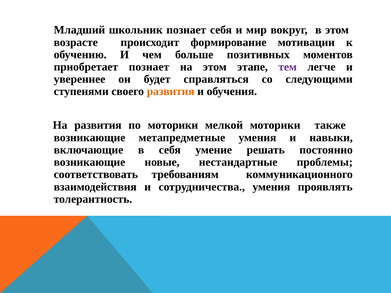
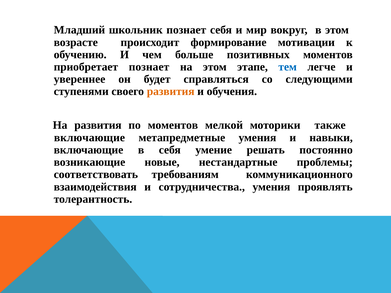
тем colour: purple -> blue (288, 67)
по моторики: моторики -> моментов (173, 125)
возникающие: возникающие -> включающие (89, 138)
